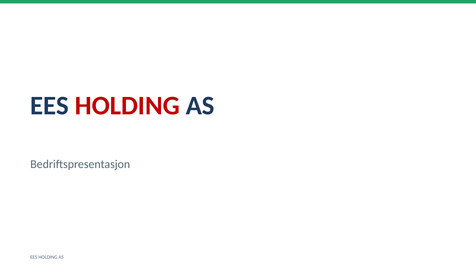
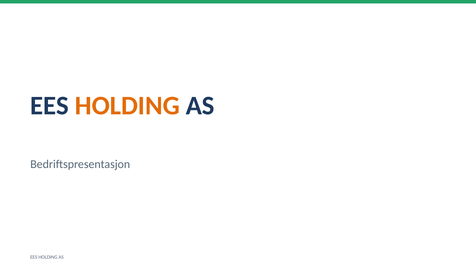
HOLDING colour: red -> orange (127, 106)
